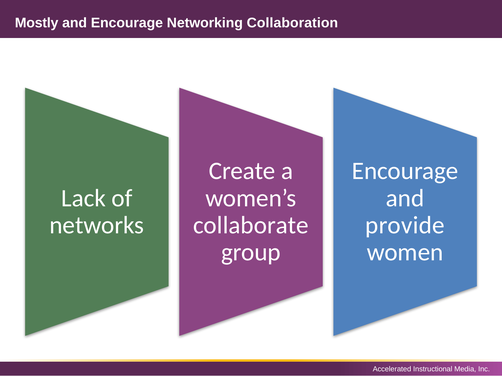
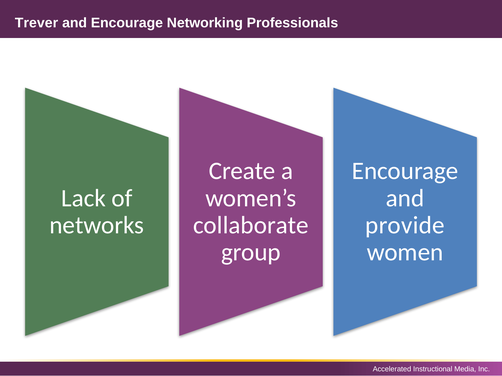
Mostly: Mostly -> Trever (37, 23)
Collaboration: Collaboration -> Professionals (292, 23)
